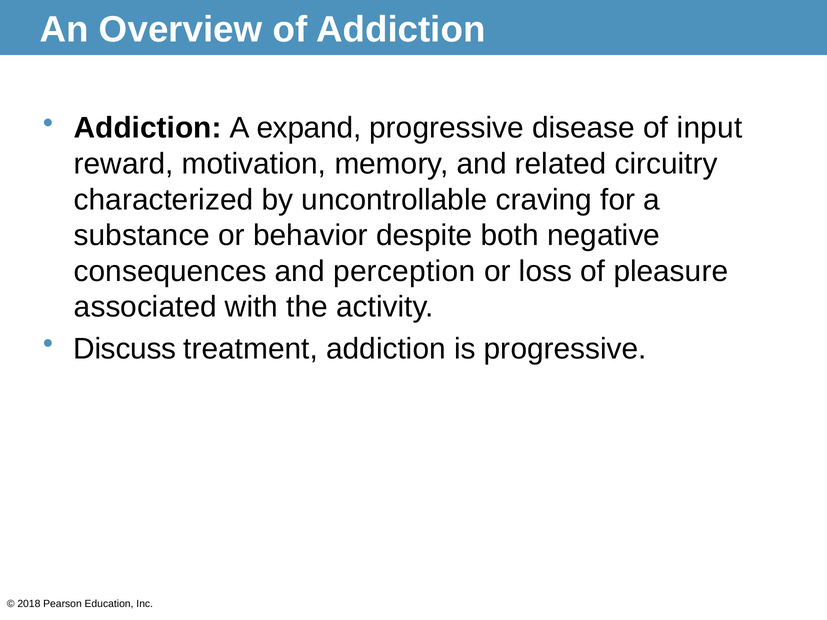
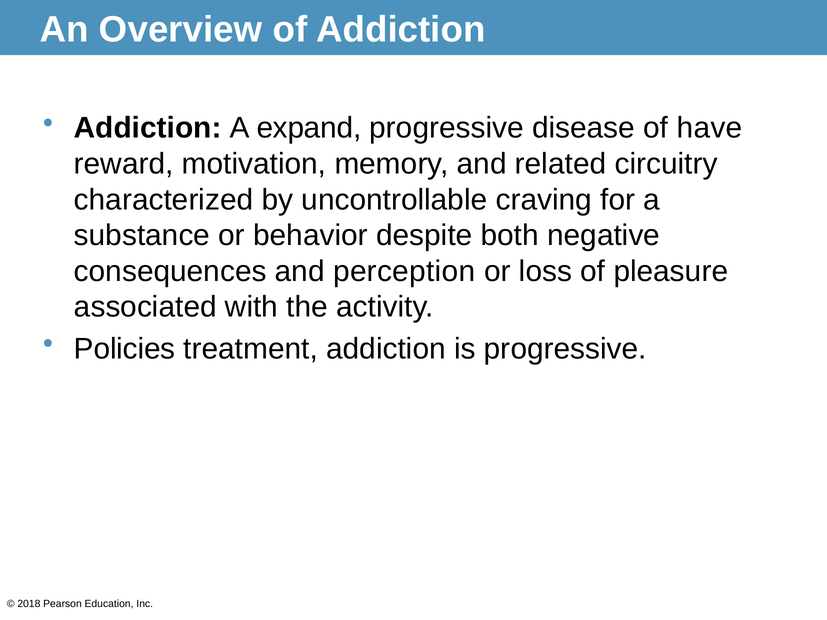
input: input -> have (710, 128)
Discuss: Discuss -> Policies (125, 349)
